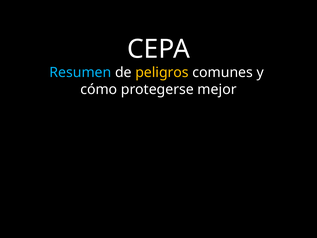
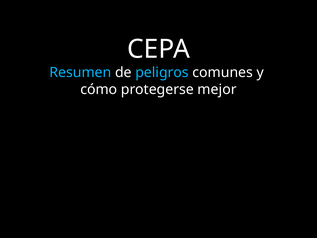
peligros colour: yellow -> light blue (162, 72)
